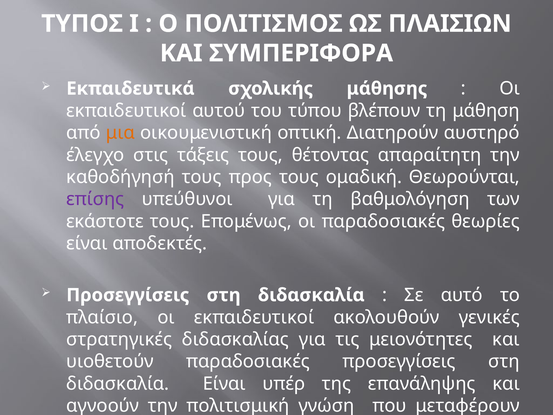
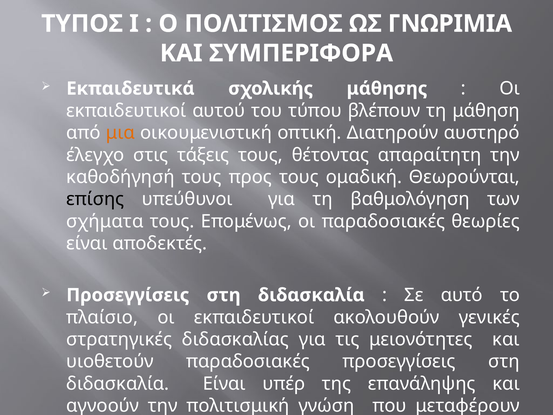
ΠΛΑΙΣΙΩΝ: ΠΛΑΙΣΙΩΝ -> ΓΝΩΡΙΜΙΑ (450, 24)
επίσης colour: purple -> black (95, 199)
εκάστοτε: εκάστοτε -> σχήματα (105, 221)
